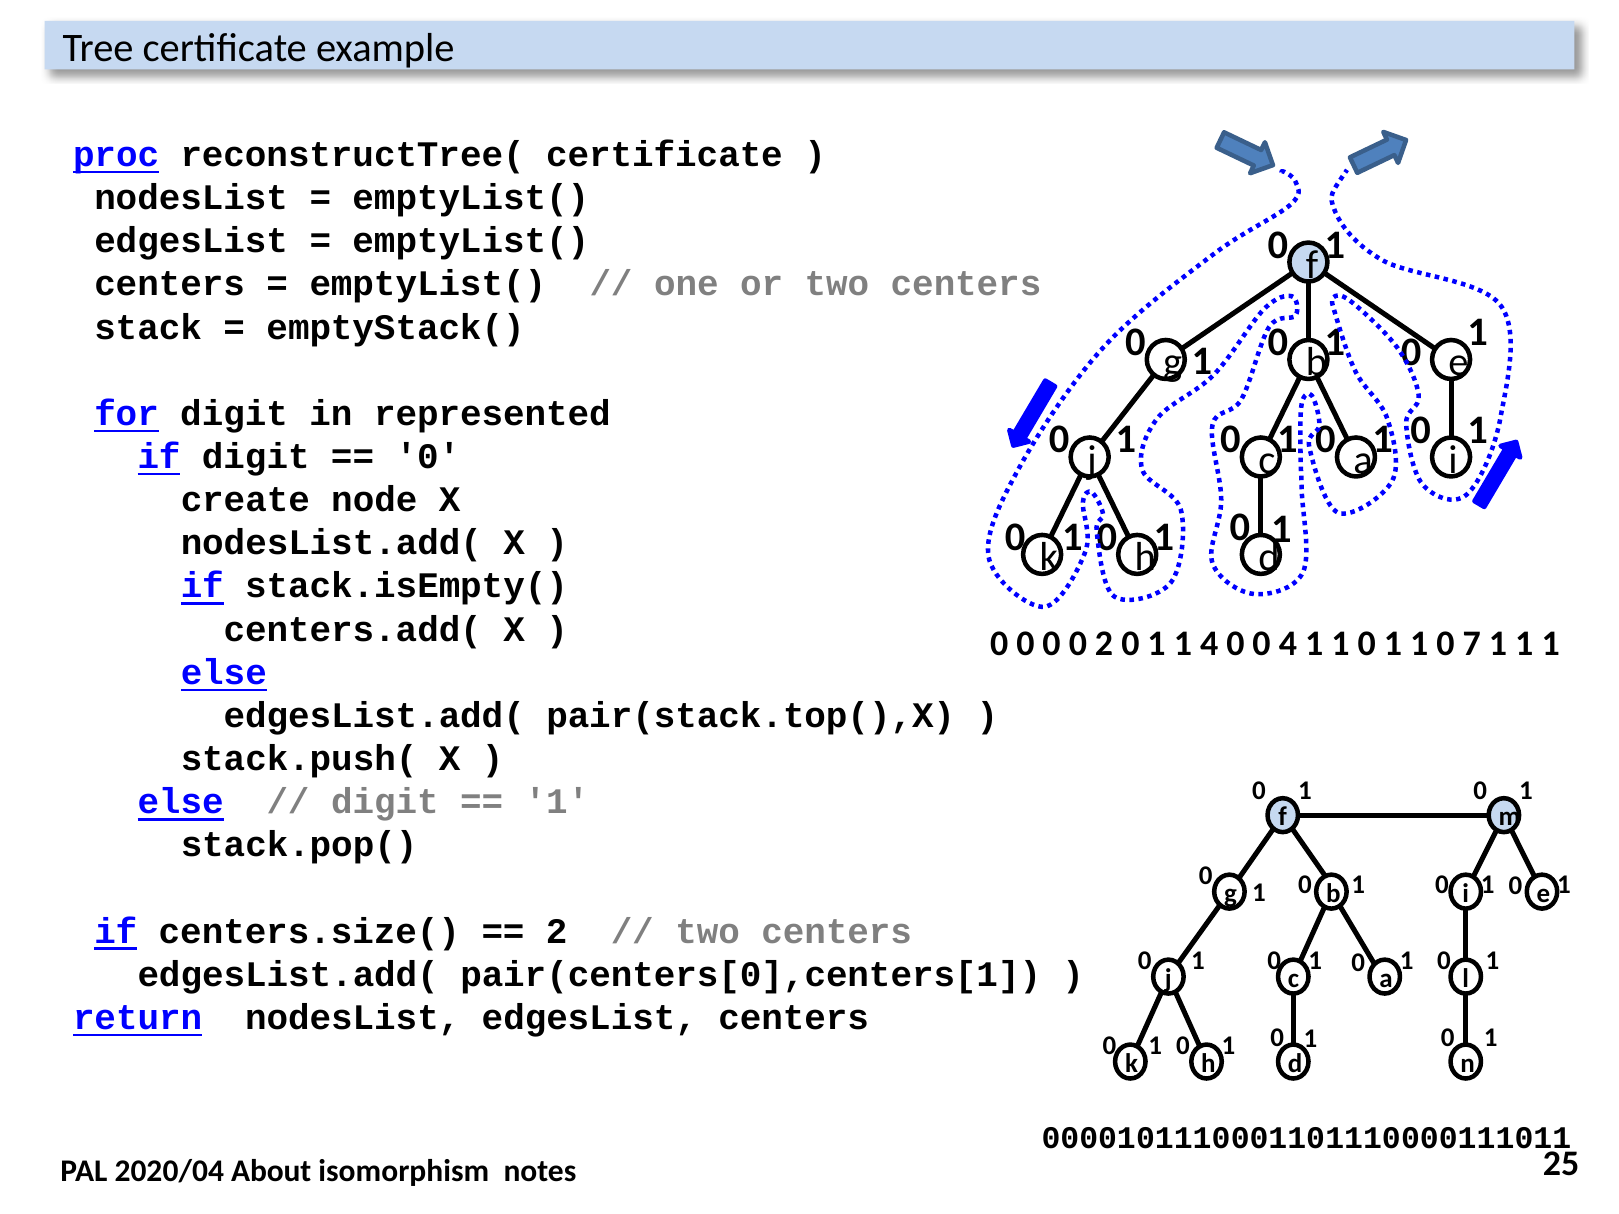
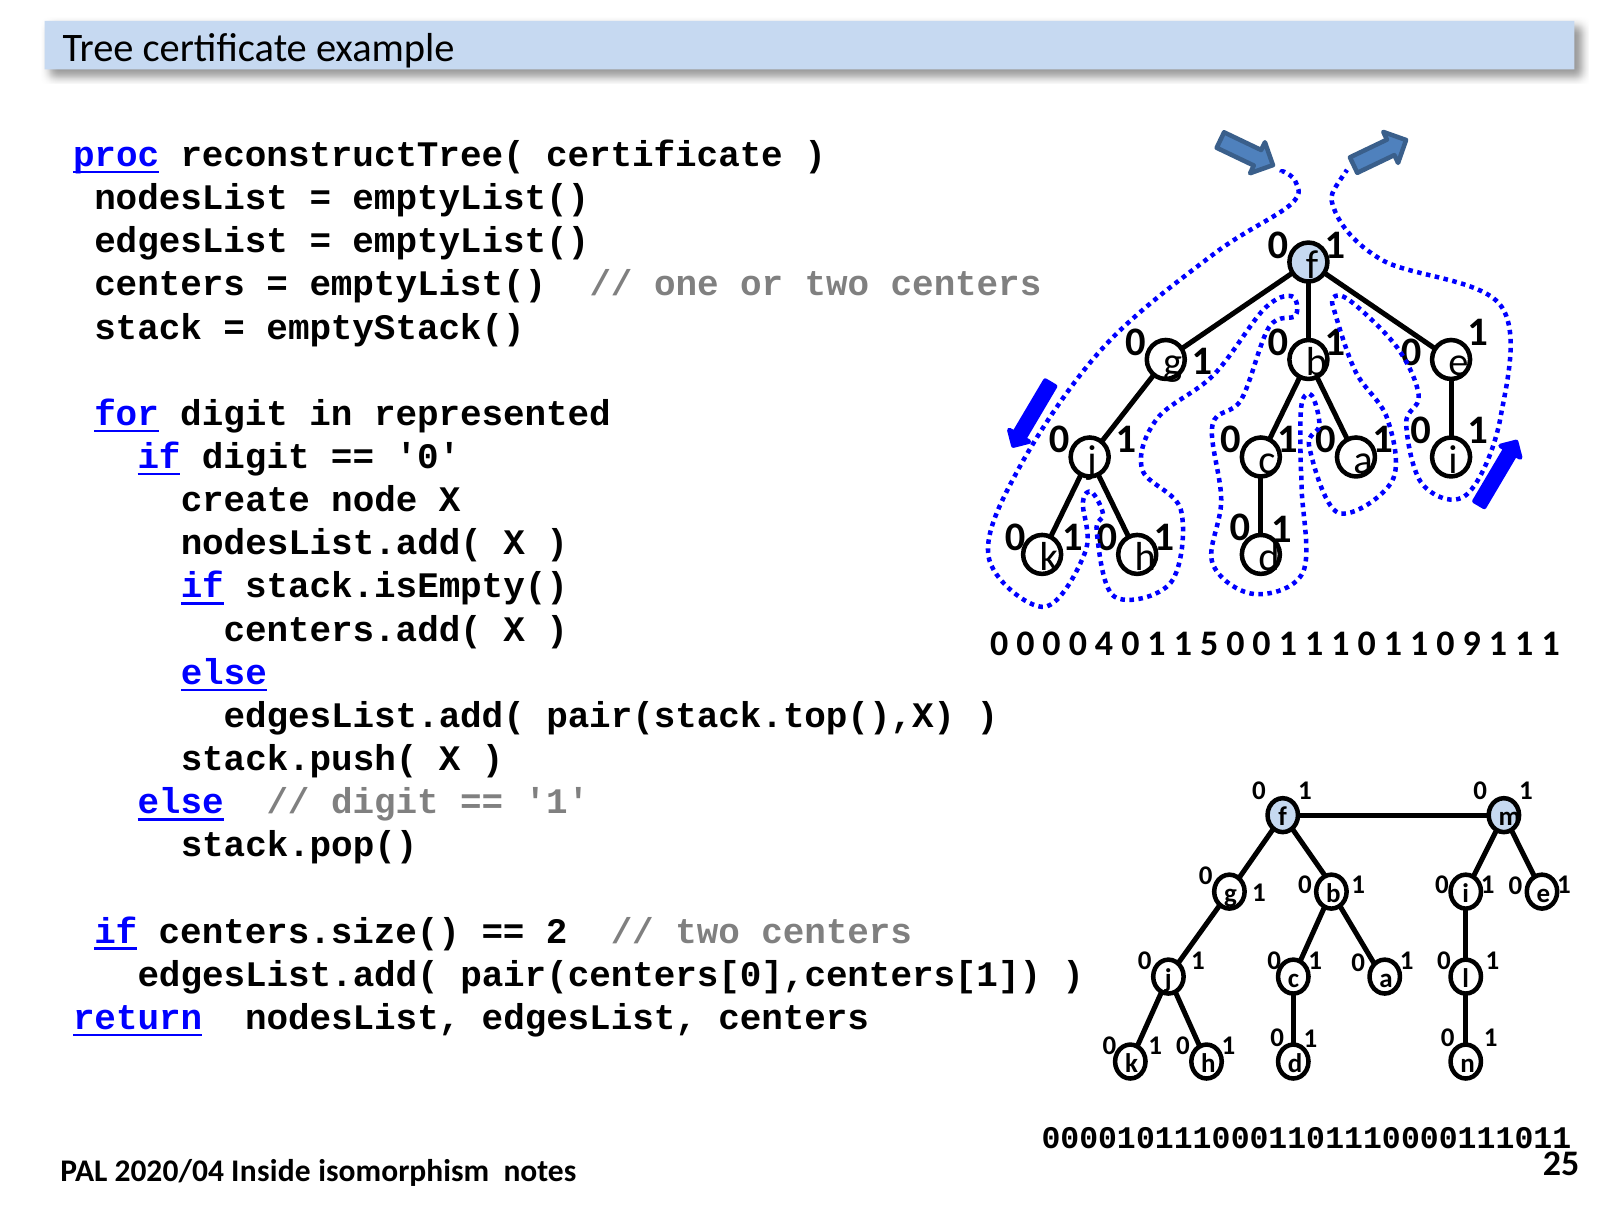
0 2: 2 -> 4 (1104, 644)
1 4: 4 -> 5 (1209, 644)
4: 4 -> 1 (1288, 644)
7: 7 -> 9 (1472, 644)
About: About -> Inside (271, 1172)
